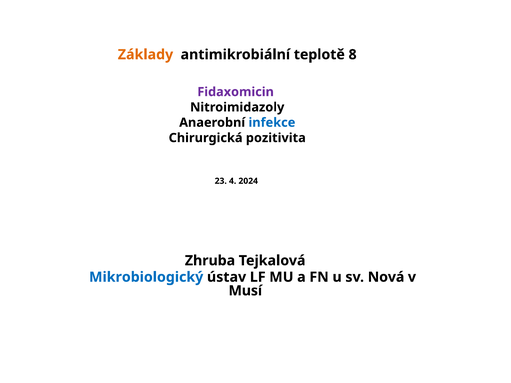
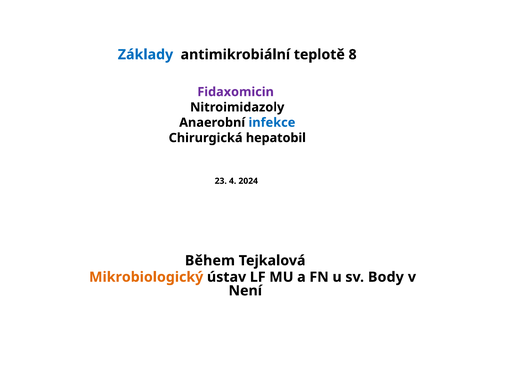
Základy colour: orange -> blue (145, 55)
pozitivita: pozitivita -> hepatobil (276, 138)
Zhruba: Zhruba -> Během (210, 261)
Mikrobiologický colour: blue -> orange (146, 277)
Nová: Nová -> Body (386, 277)
Musí: Musí -> Není (245, 291)
